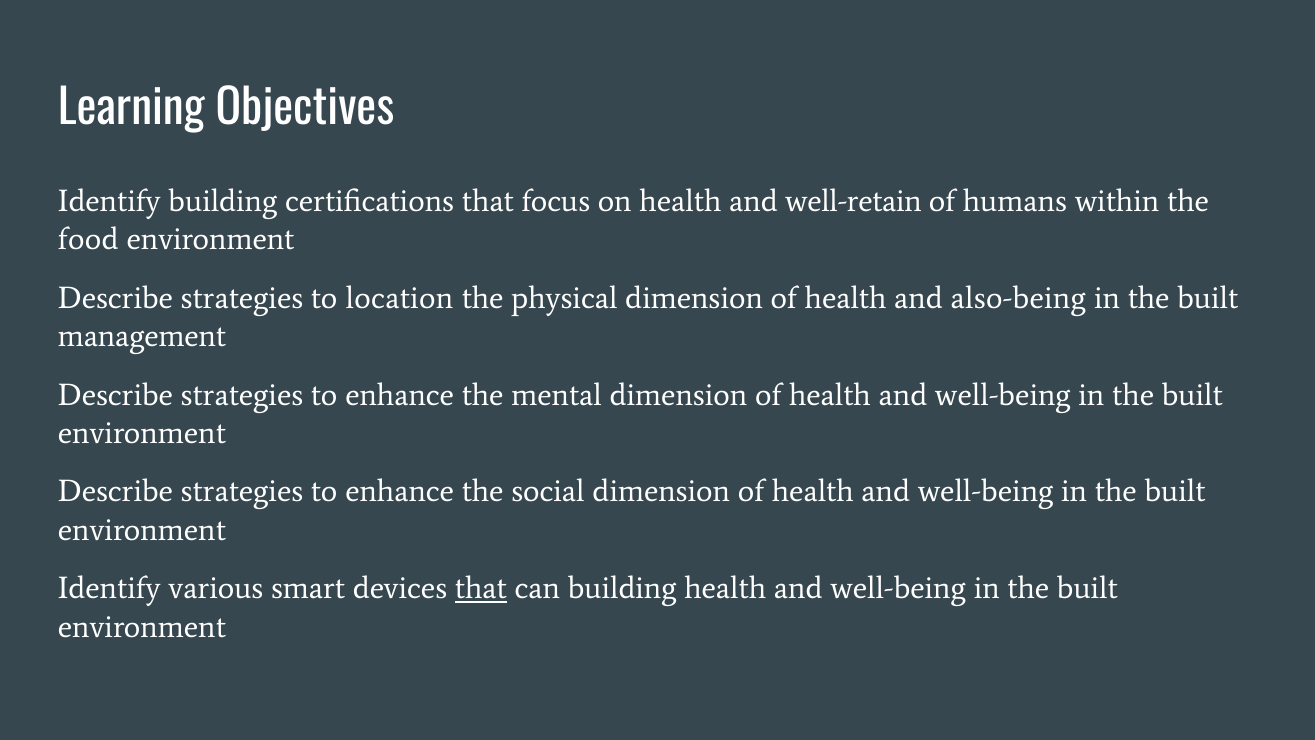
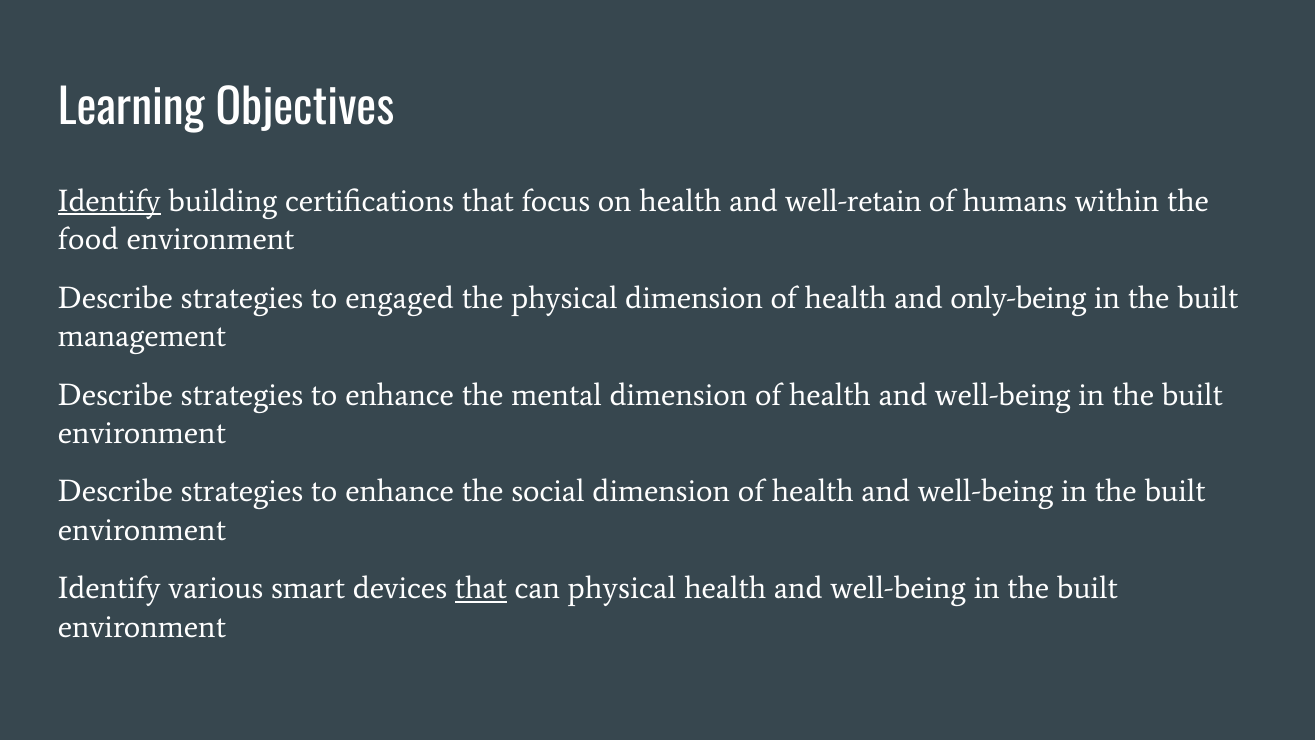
Identify underline: none -> present (109, 201)
location: location -> engaged (400, 298)
also-being: also-being -> only-being (1019, 298)
can building: building -> physical (622, 588)
